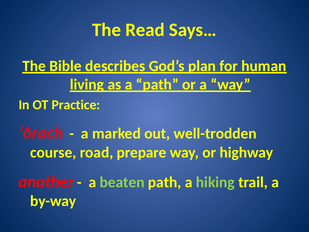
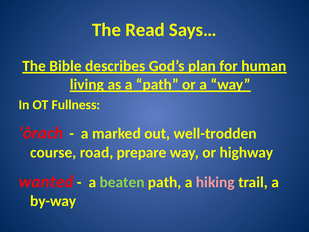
Practice: Practice -> Fullness (76, 105)
another: another -> wanted (46, 181)
hiking colour: light green -> pink (215, 182)
